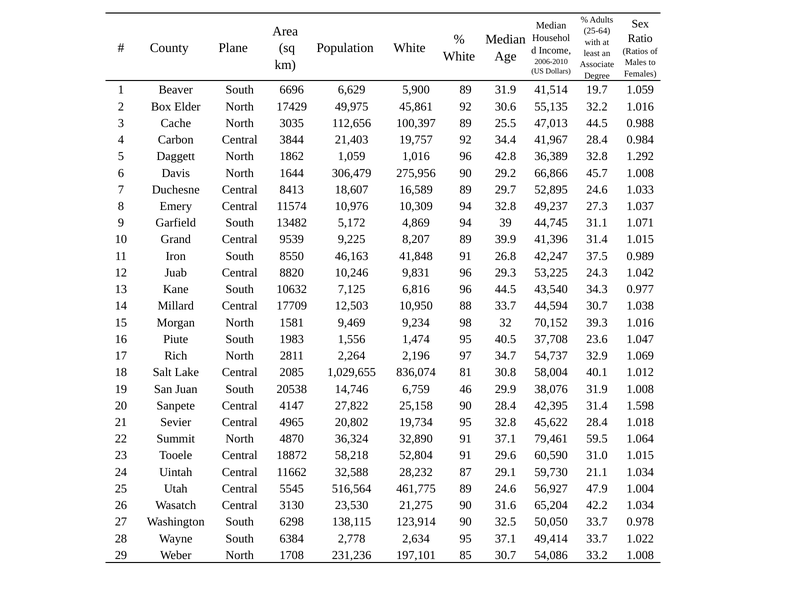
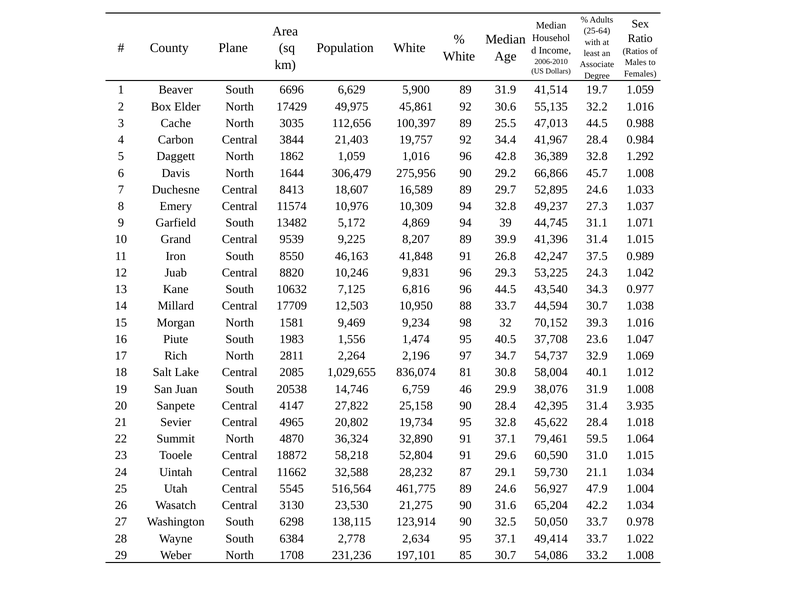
1.598: 1.598 -> 3.935 (640, 405)
